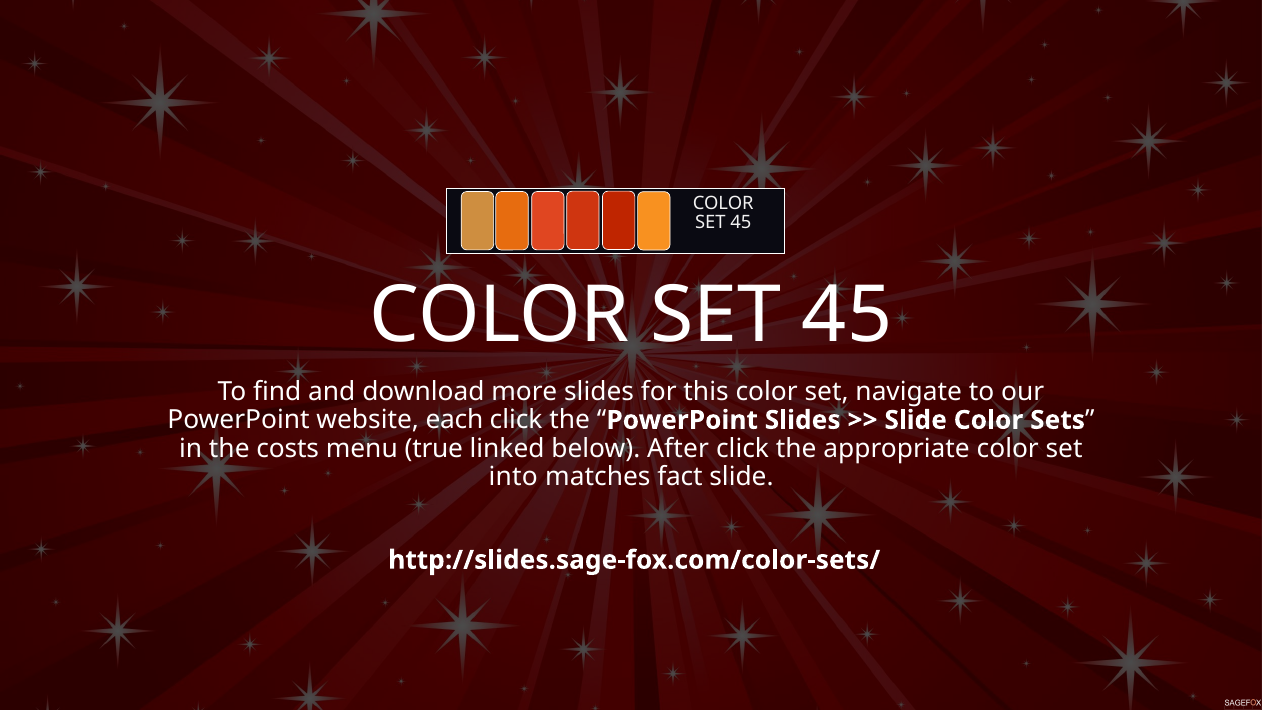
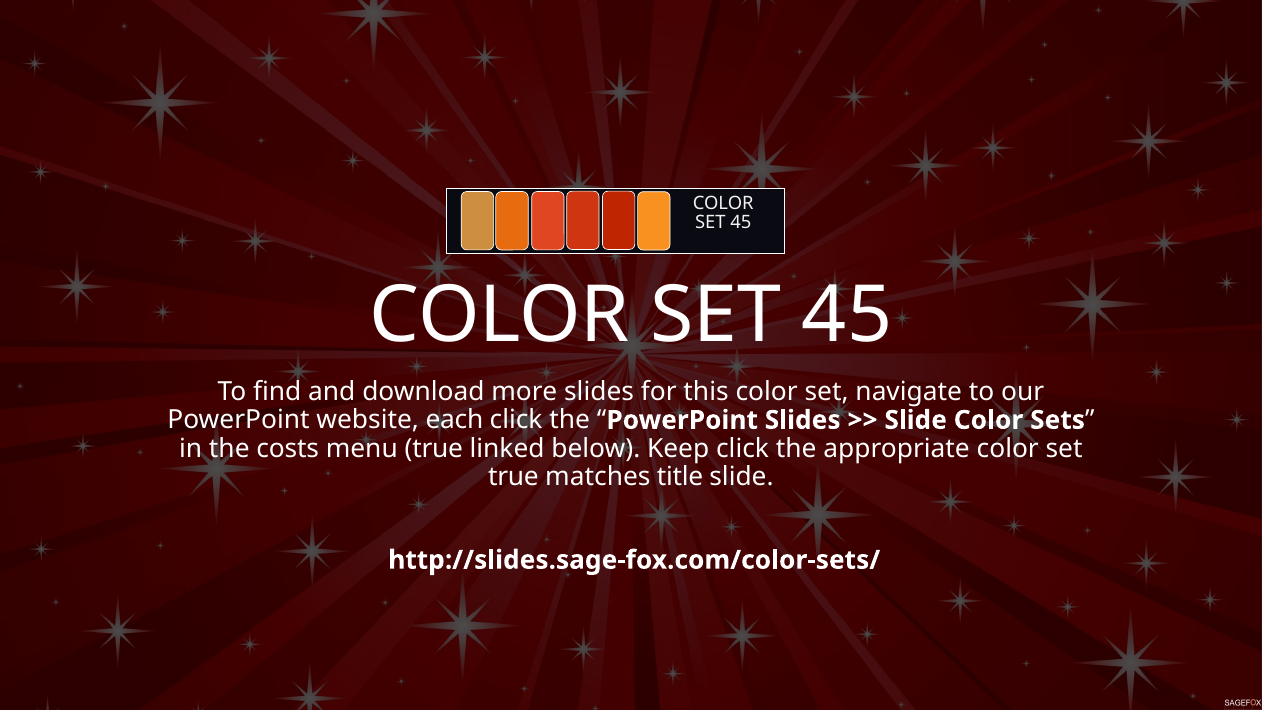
After: After -> Keep (678, 448)
into: into -> true (513, 477)
fact: fact -> title (680, 477)
